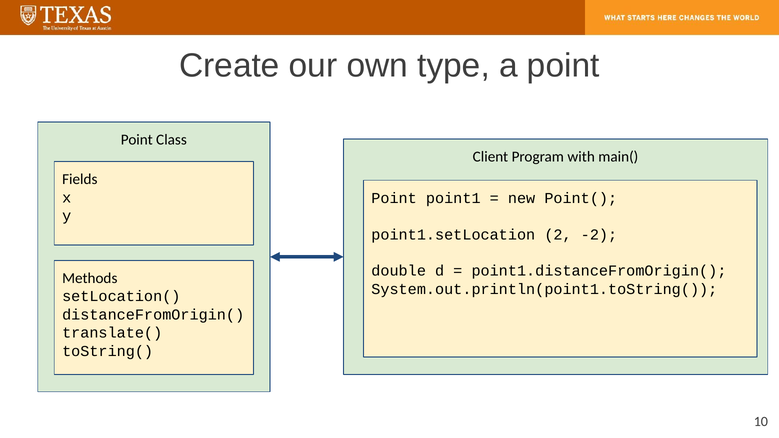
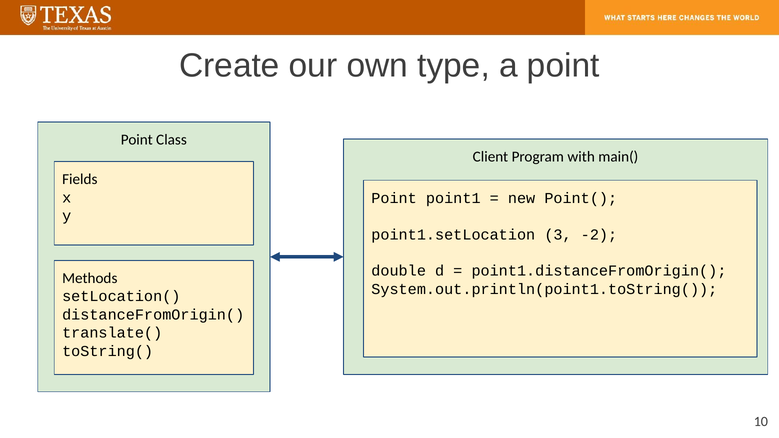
2: 2 -> 3 (558, 235)
